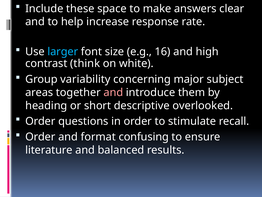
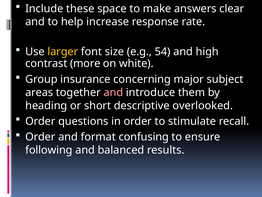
larger colour: light blue -> yellow (63, 52)
16: 16 -> 54 (163, 52)
think: think -> more (85, 63)
variability: variability -> insurance (85, 79)
literature: literature -> following (49, 150)
